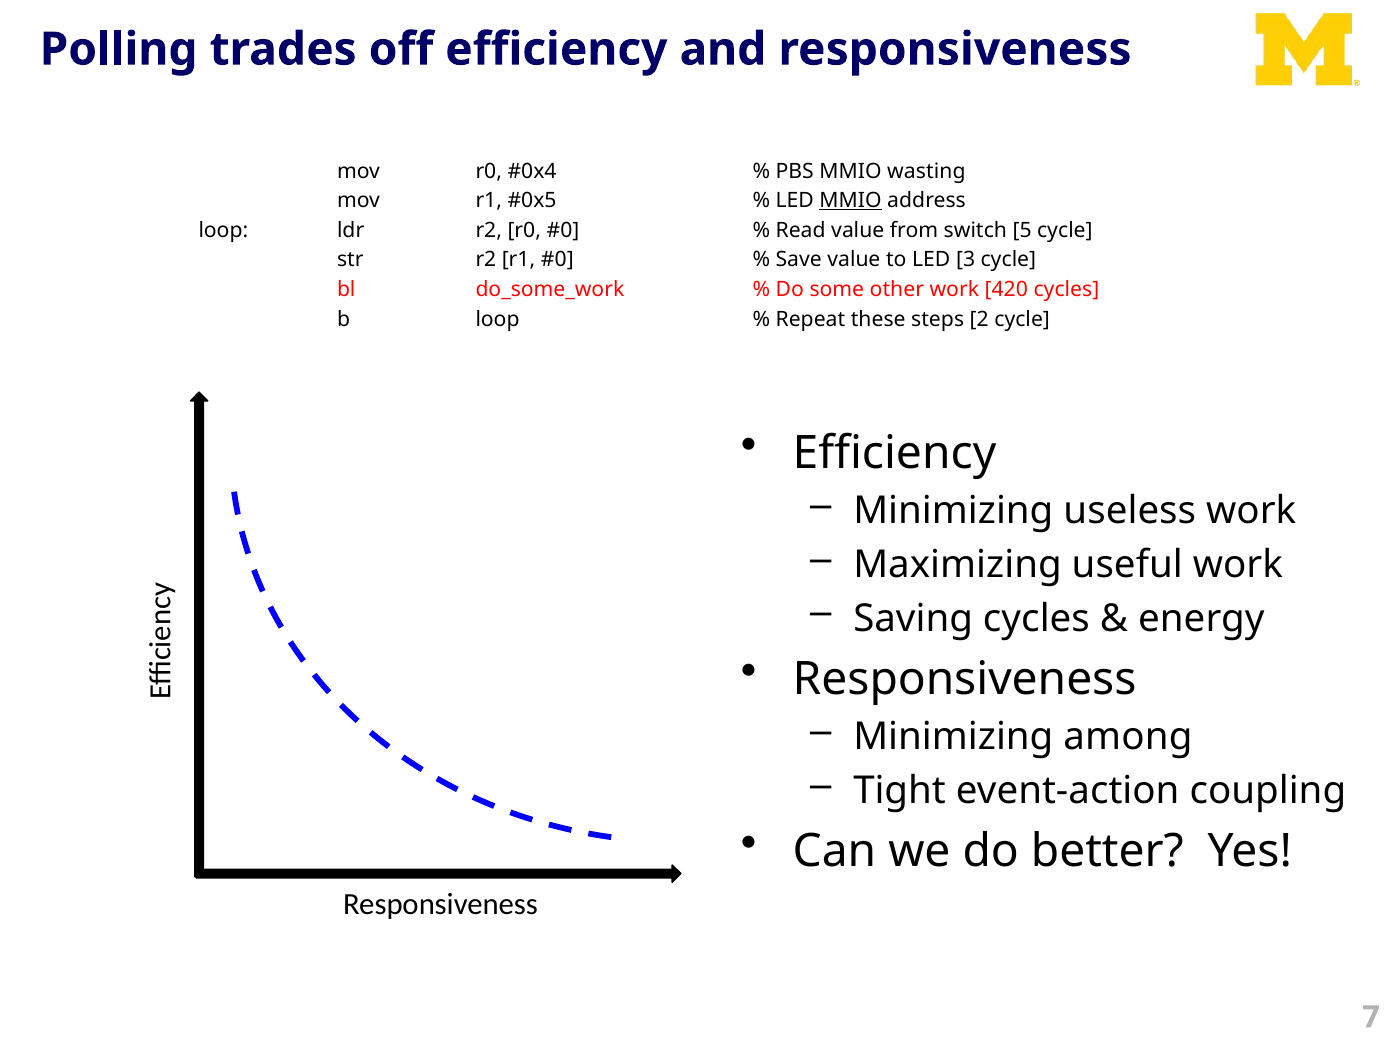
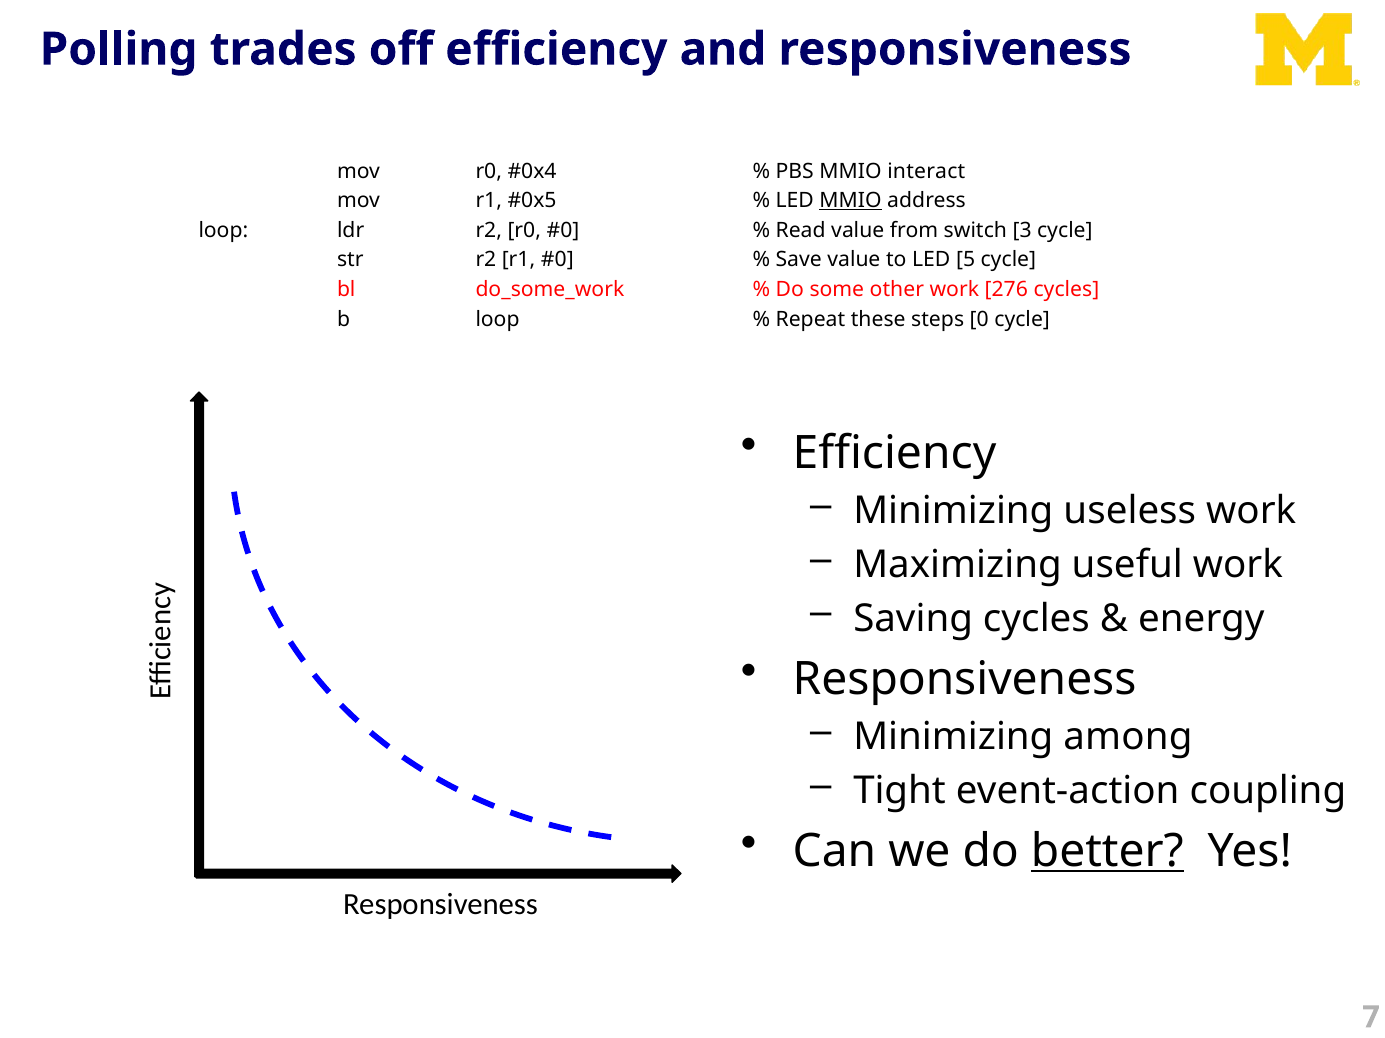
wasting: wasting -> interact (926, 171)
5: 5 -> 3 (1022, 230)
3: 3 -> 5 (966, 260)
420: 420 -> 276 (1006, 290)
2: 2 -> 0 (979, 319)
better underline: none -> present (1107, 852)
